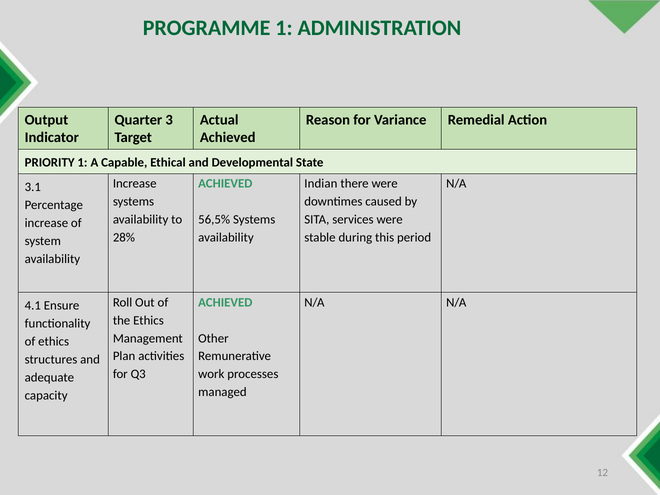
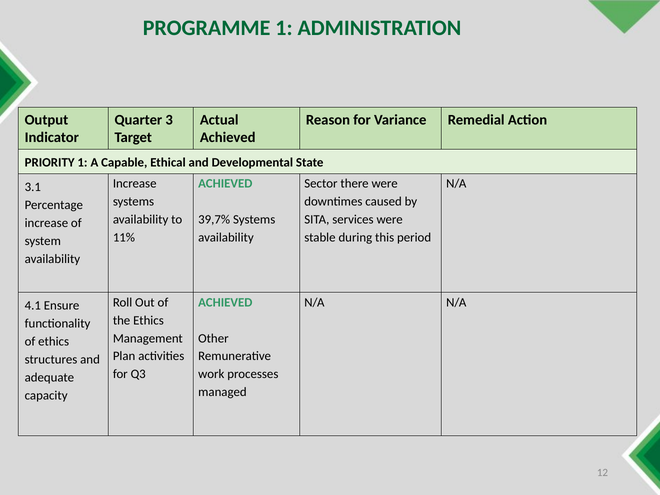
Indian: Indian -> Sector (321, 184)
56,5%: 56,5% -> 39,7% (214, 220)
28%: 28% -> 11% (124, 238)
